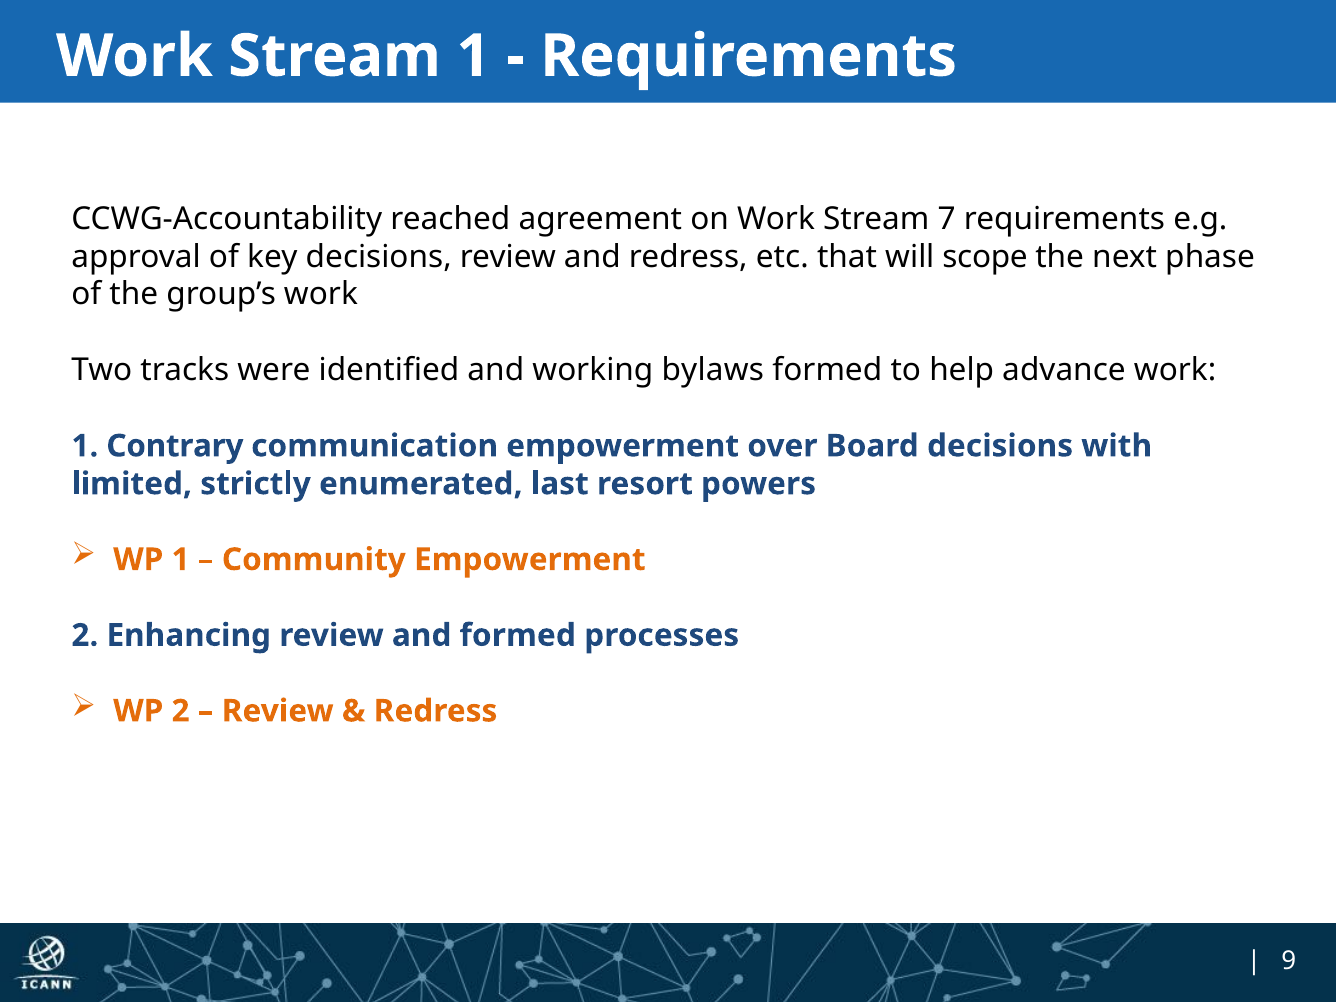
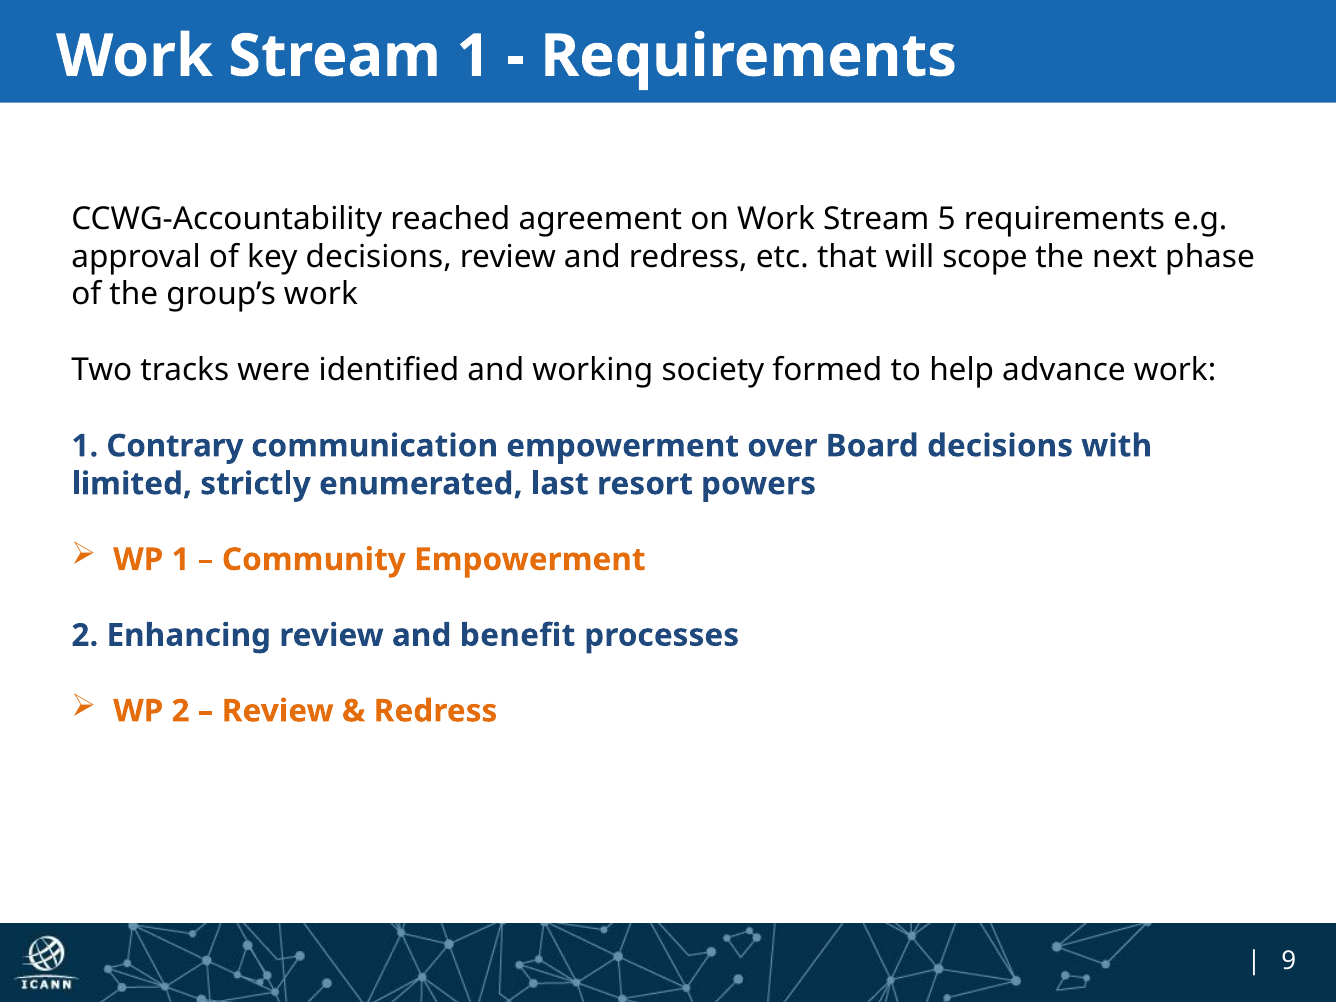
7: 7 -> 5 (947, 219)
bylaws: bylaws -> society (713, 370)
and formed: formed -> benefit (518, 635)
